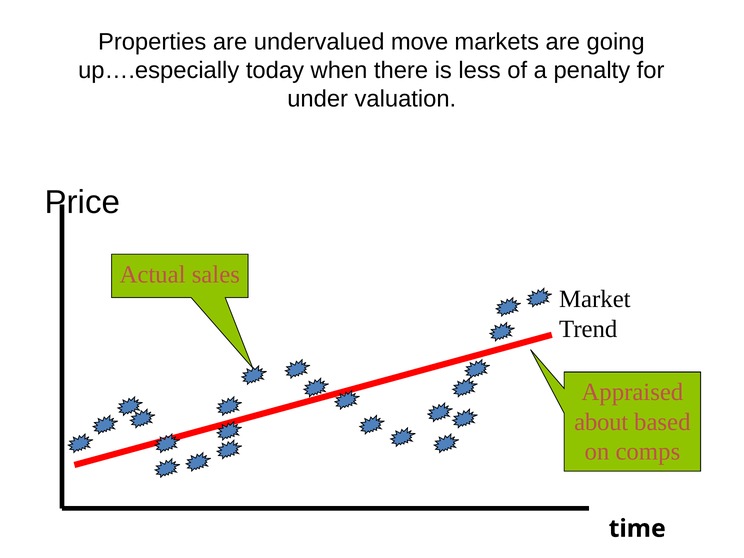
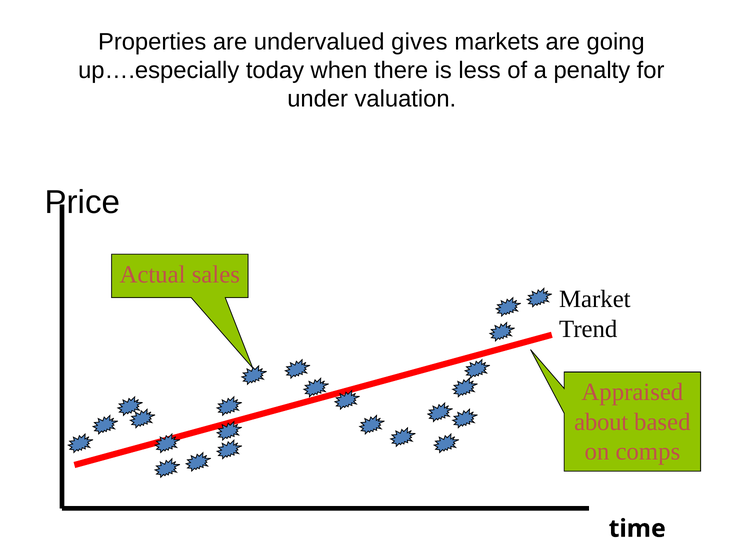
move: move -> gives (419, 42)
